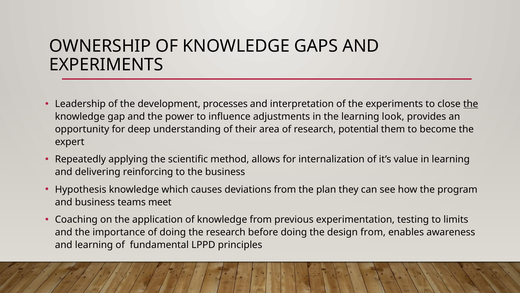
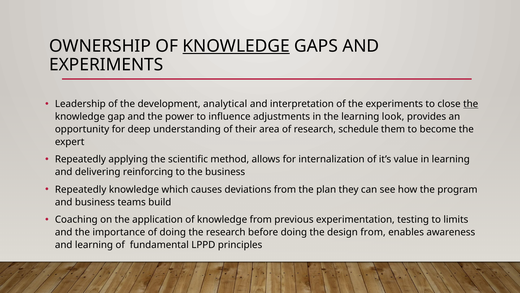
KNOWLEDGE underline: none -> present (236, 46)
processes: processes -> analytical (225, 104)
potential: potential -> schedule (358, 129)
Hypothesis: Hypothesis -> Repeatedly (81, 189)
meet: meet -> build (160, 202)
